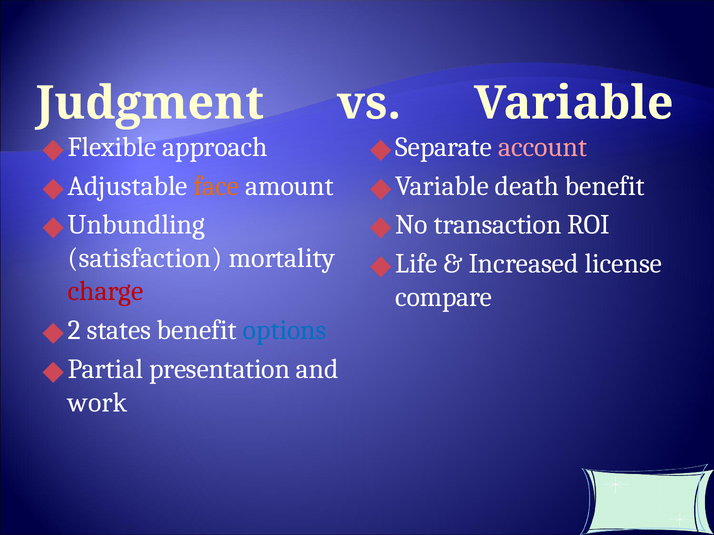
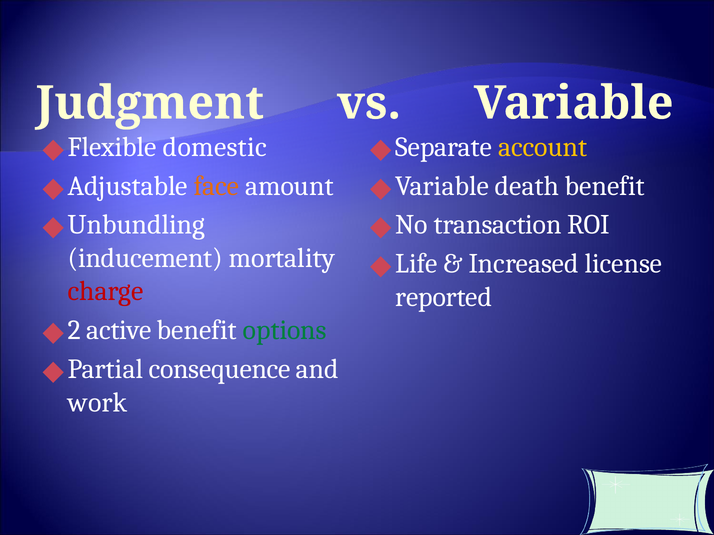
approach: approach -> domestic (215, 147)
account colour: pink -> yellow (543, 147)
satisfaction: satisfaction -> inducement (145, 258)
compare: compare -> reported (444, 297)
states: states -> active (119, 331)
options colour: blue -> green (285, 331)
presentation: presentation -> consequence (220, 369)
